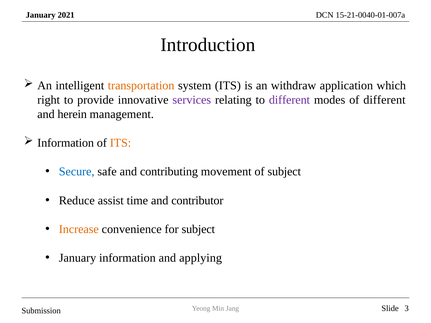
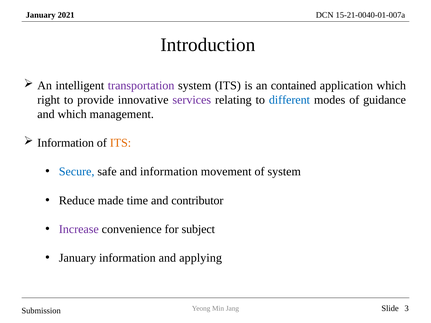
transportation colour: orange -> purple (141, 86)
withdraw: withdraw -> contained (294, 86)
different colour: purple -> blue (289, 100)
of different: different -> guidance (385, 100)
and herein: herein -> which (72, 114)
and contributing: contributing -> information (169, 172)
of subject: subject -> system (284, 172)
assist: assist -> made (111, 201)
Increase colour: orange -> purple (79, 229)
